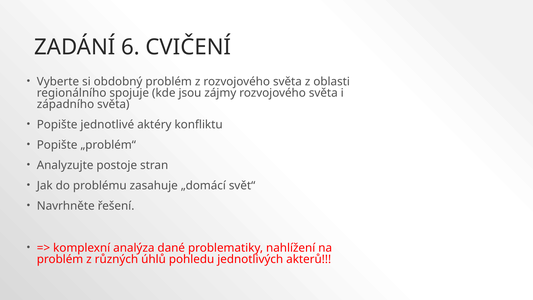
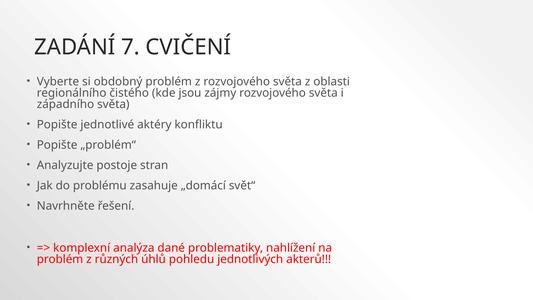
6: 6 -> 7 (131, 47)
spojuje: spojuje -> čistého (129, 93)
